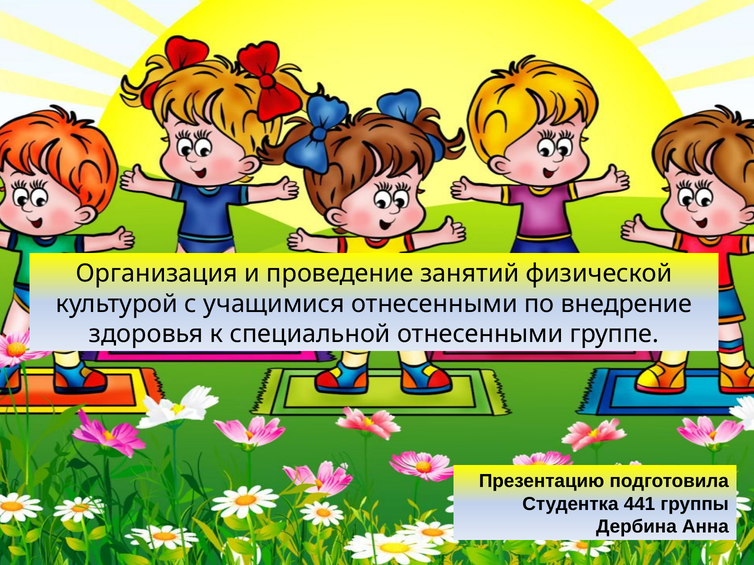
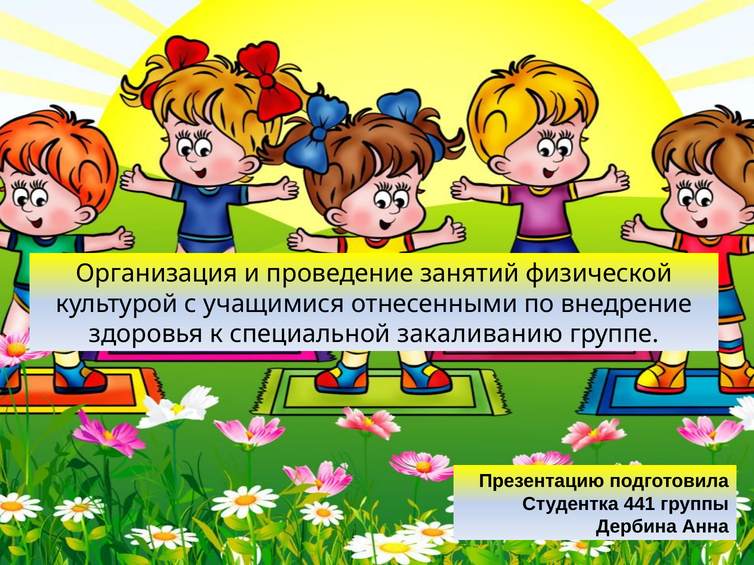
специальной отнесенными: отнесенными -> закаливанию (480, 334)
